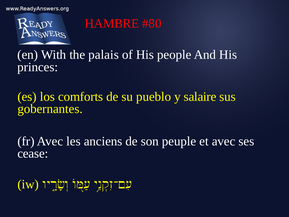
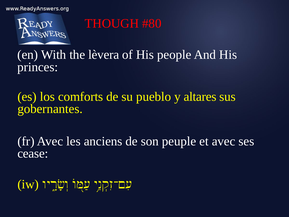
HAMBRE: HAMBRE -> THOUGH (112, 23)
palais: palais -> lèvera (104, 55)
salaire: salaire -> altares (200, 96)
